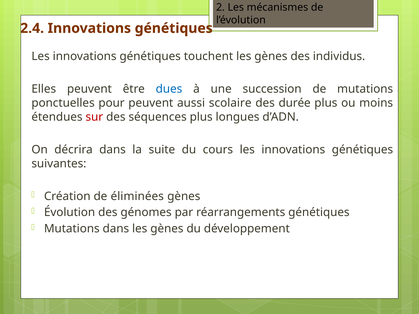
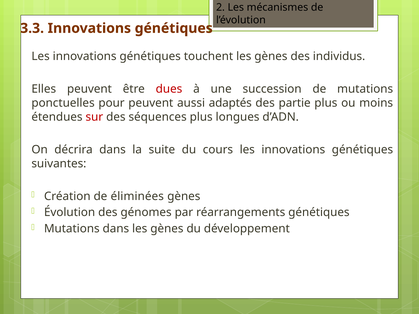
2.4: 2.4 -> 3.3 (32, 28)
dues colour: blue -> red (169, 89)
scolaire: scolaire -> adaptés (230, 103)
durée: durée -> partie (295, 103)
